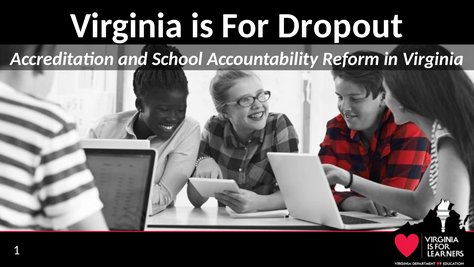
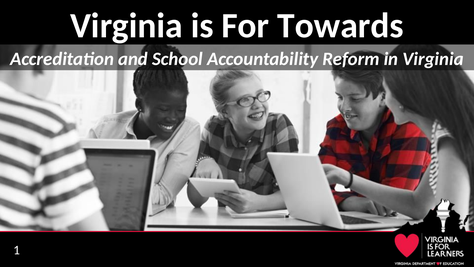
Dropout: Dropout -> Towards (340, 26)
